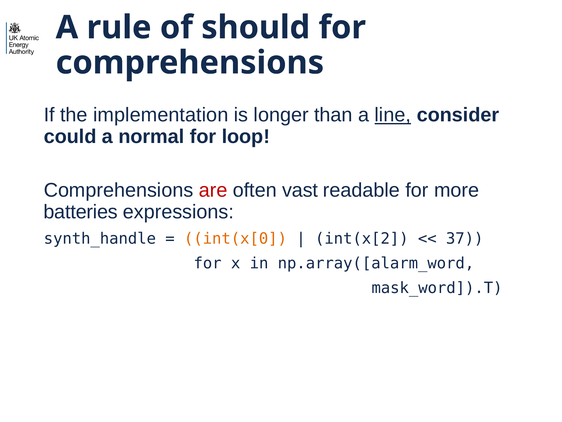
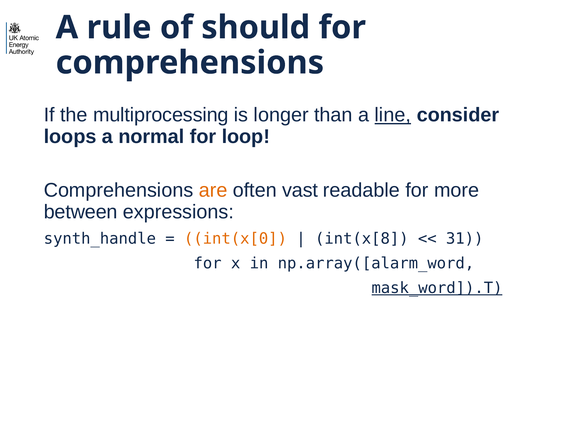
implementation: implementation -> multiprocessing (161, 115)
could: could -> loops (70, 136)
are colour: red -> orange (213, 190)
batteries: batteries -> between (81, 212)
int(x[2: int(x[2 -> int(x[8 (362, 239)
37: 37 -> 31 (465, 239)
mask_word]).T underline: none -> present (437, 288)
